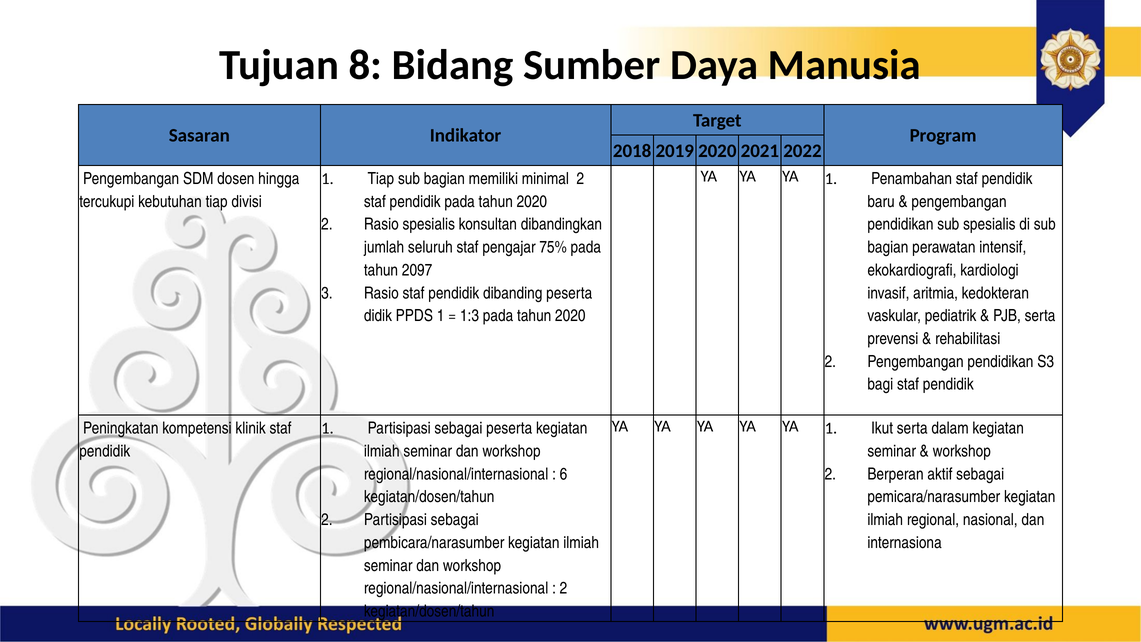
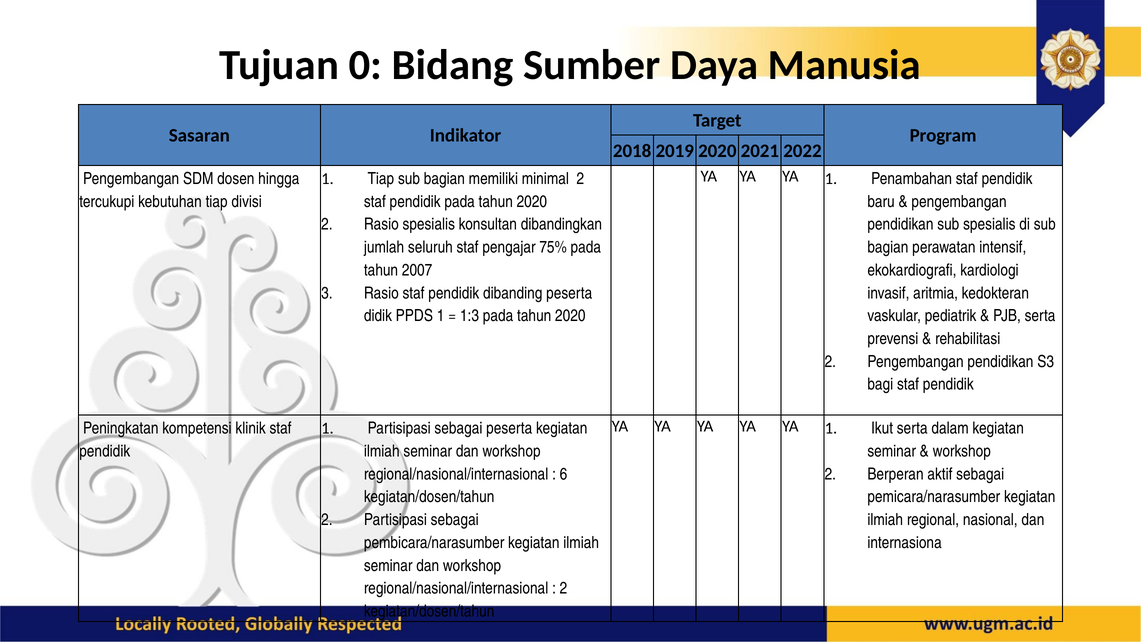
8: 8 -> 0 (365, 65)
2097: 2097 -> 2007 (417, 270)
